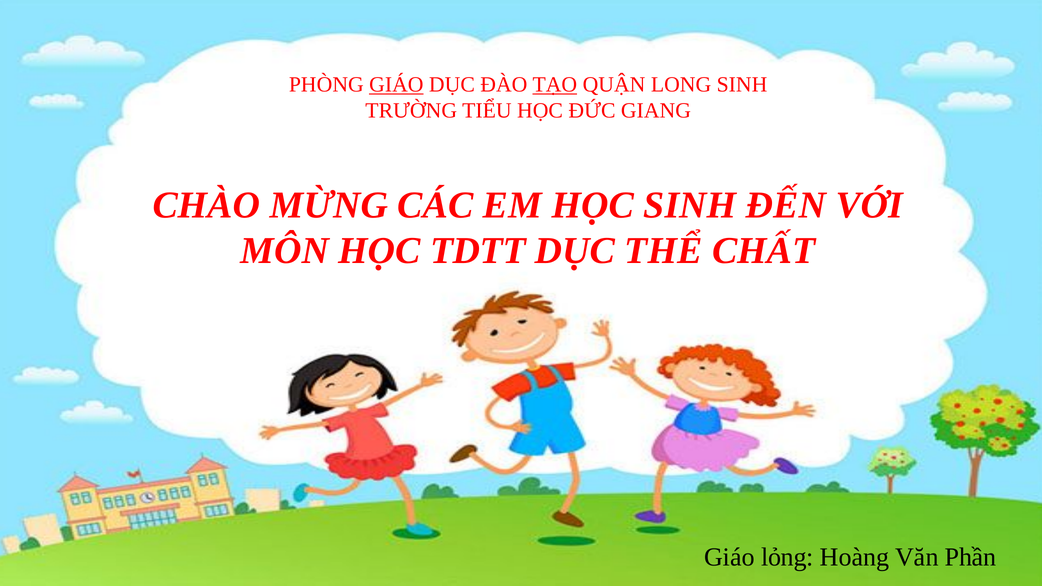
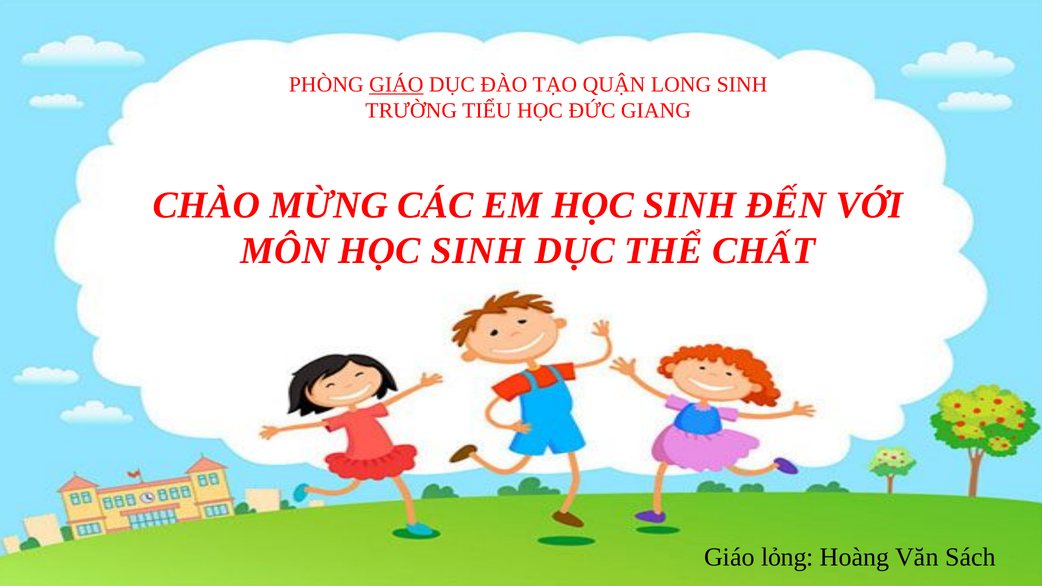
TẠO underline: present -> none (555, 85)
MÔN HỌC TDTT: TDTT -> SINH (478, 251)
Phần: Phần -> Sách (970, 557)
